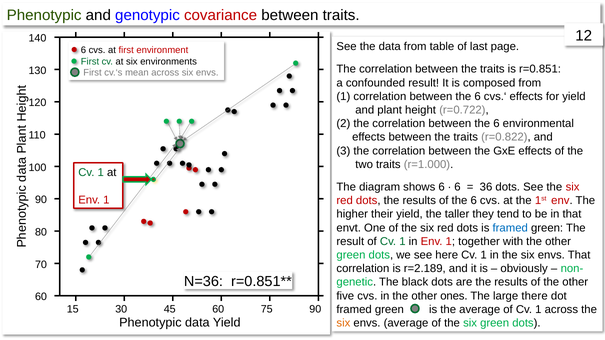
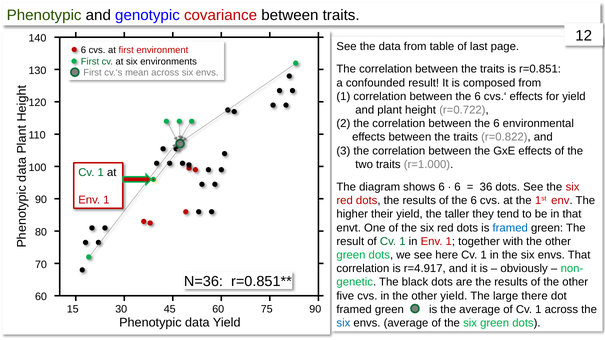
r=2.189: r=2.189 -> r=4.917 (425, 269)
other ones: ones -> yield (454, 296)
six colour: orange -> blue (343, 323)
